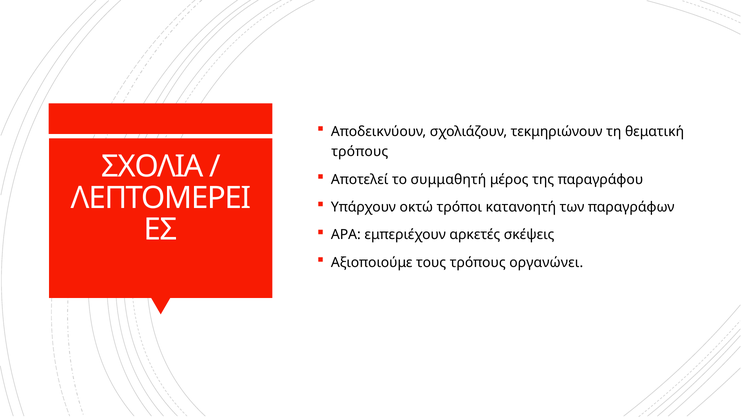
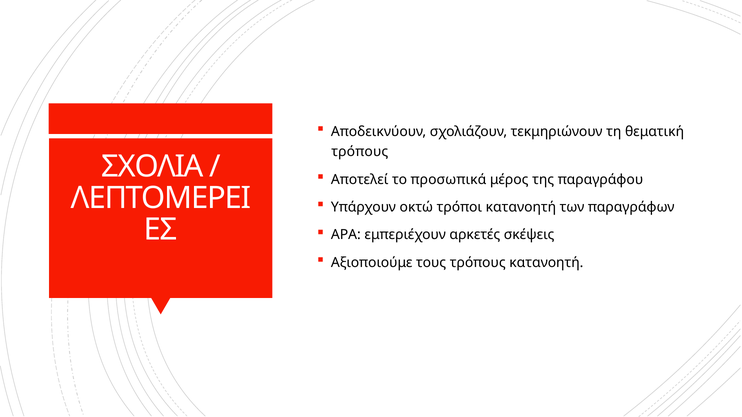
συμμαθητή: συμμαθητή -> προσωπικά (448, 180)
τρόπους οργανώνει: οργανώνει -> κατανοητή (546, 263)
